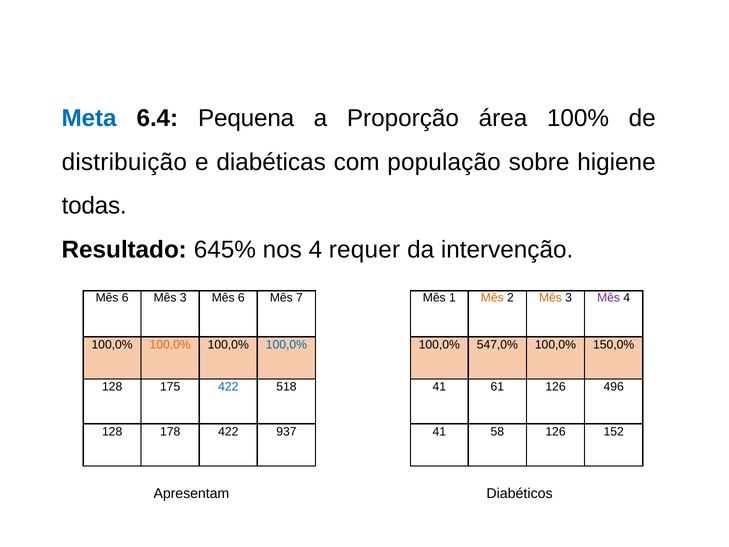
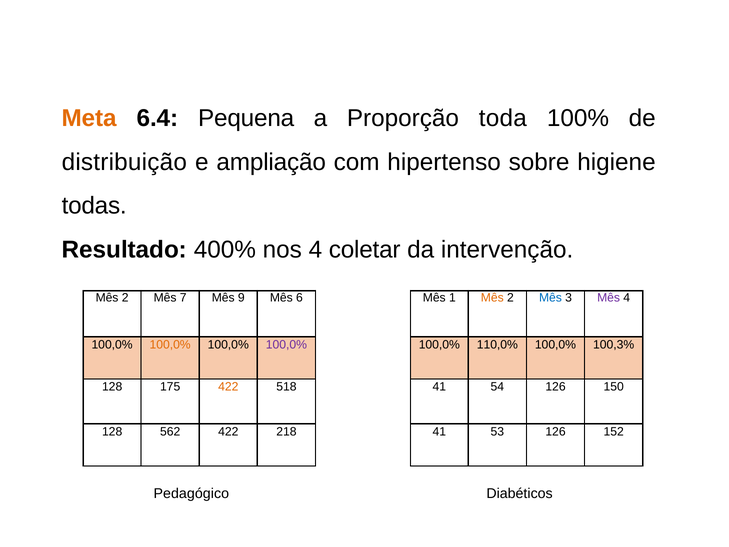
Meta colour: blue -> orange (89, 118)
área: área -> toda (503, 118)
diabéticas: diabéticas -> ampliação (271, 162)
população: população -> hipertenso (444, 162)
645%: 645% -> 400% (225, 250)
requer: requer -> coletar (365, 250)
6: 6 -> 2 (125, 298)
3: 3 -> 7 (183, 298)
6: 6 -> 9 (241, 298)
7: 7 -> 6 (299, 298)
Mês colour: orange -> blue (550, 298)
100,0% colour: blue -> purple (286, 345)
547,0%: 547,0% -> 110,0% (497, 345)
150,0%: 150,0% -> 100,3% (614, 345)
422 colour: blue -> orange (228, 387)
61: 61 -> 54 (497, 387)
496: 496 -> 150 (614, 387)
178: 178 -> 562 (170, 432)
937: 937 -> 218 (286, 432)
58: 58 -> 53 (497, 432)
Apresentam: Apresentam -> Pedagógico (191, 493)
